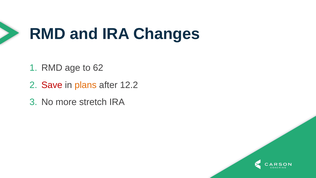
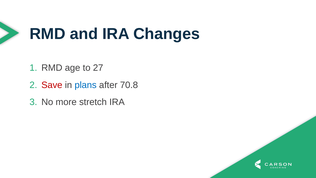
62: 62 -> 27 (98, 68)
plans colour: orange -> blue (86, 85)
12.2: 12.2 -> 70.8 (129, 85)
